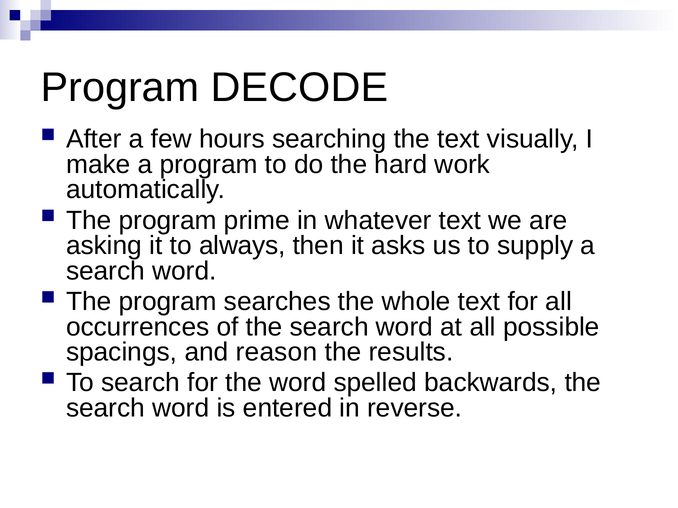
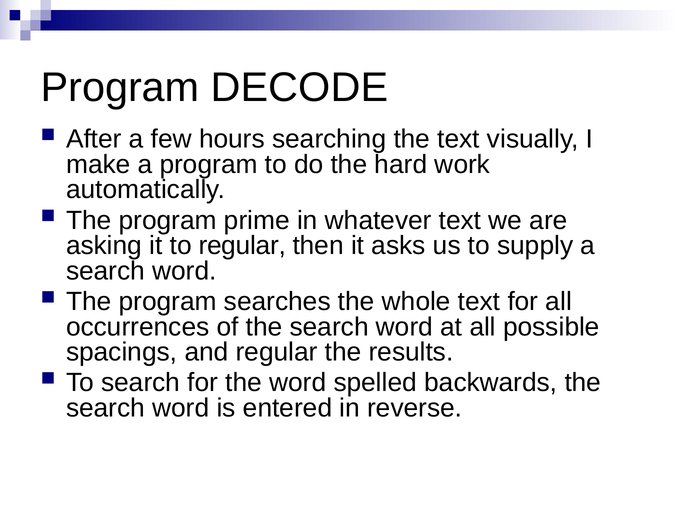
to always: always -> regular (242, 246)
and reason: reason -> regular (277, 352)
